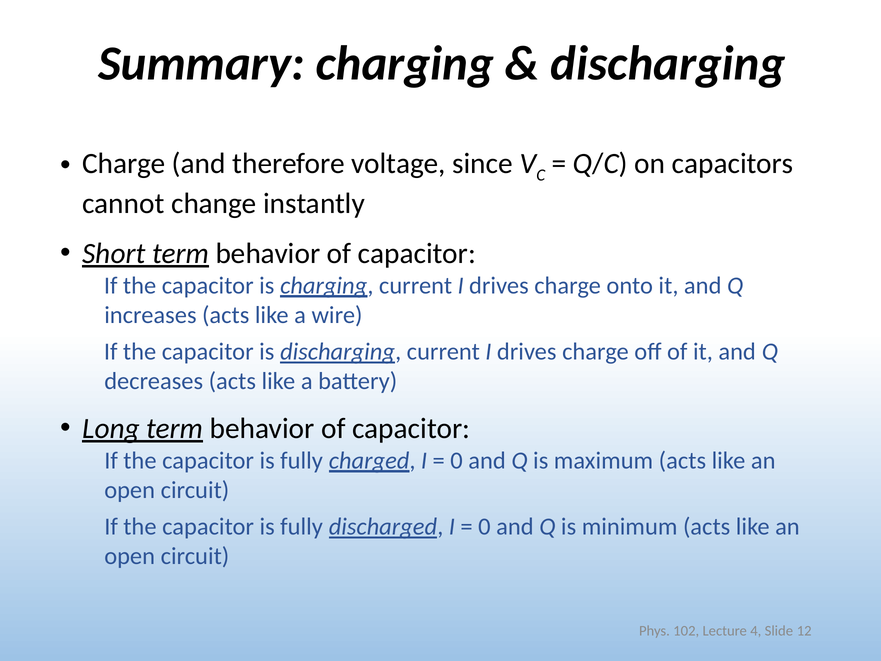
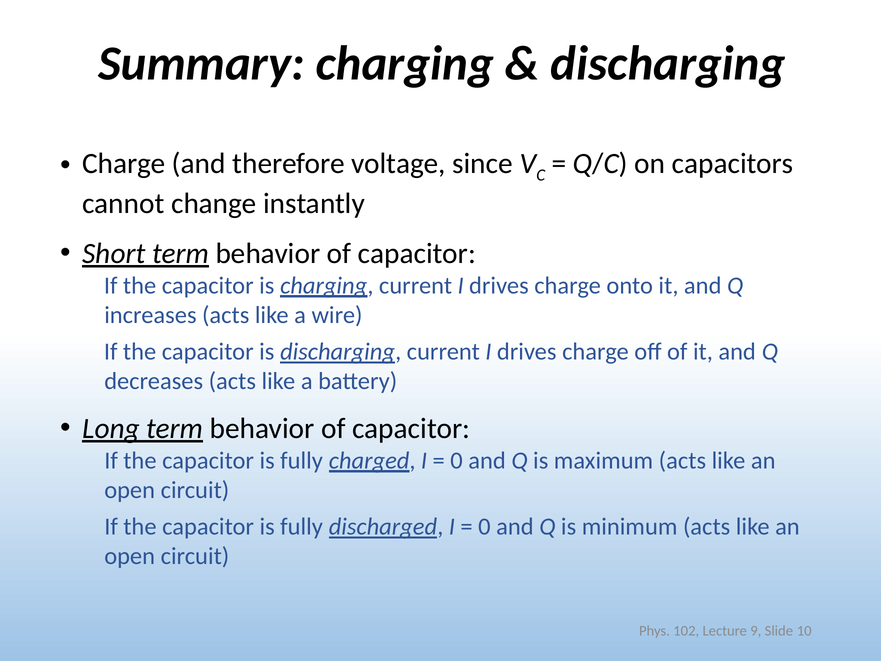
4: 4 -> 9 (756, 631)
12: 12 -> 10 (804, 631)
